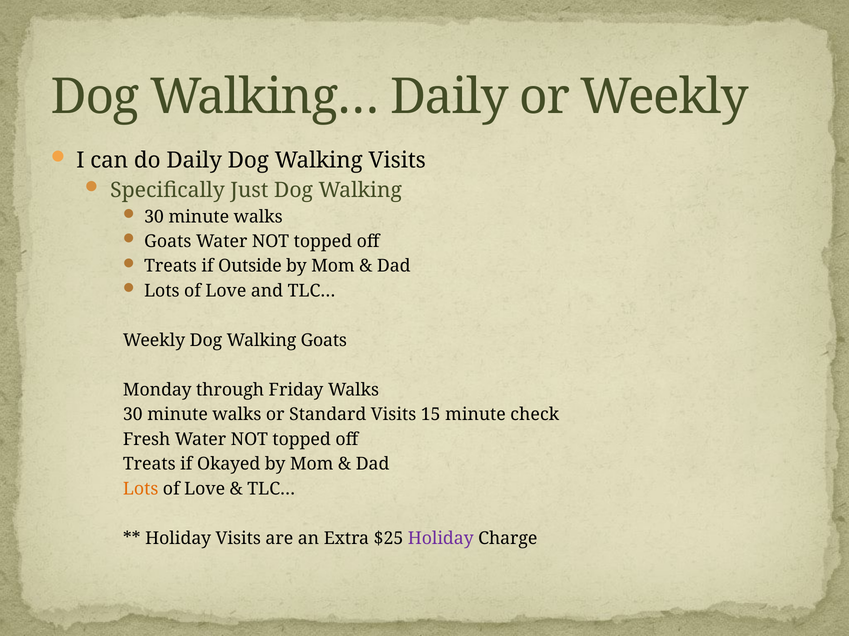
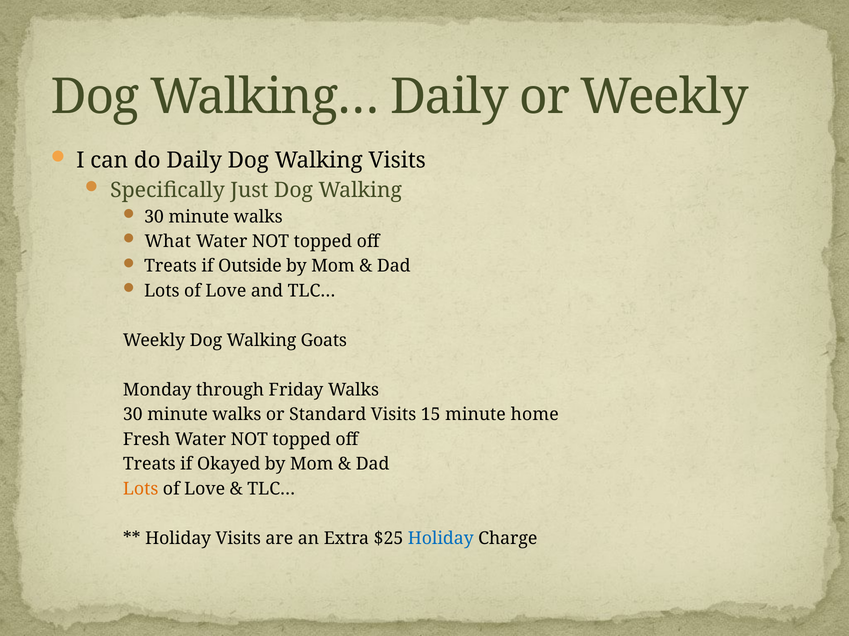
Goats: Goats -> What (168, 242)
check: check -> home (535, 415)
Holiday colour: purple -> blue (441, 539)
